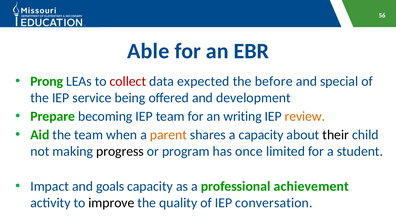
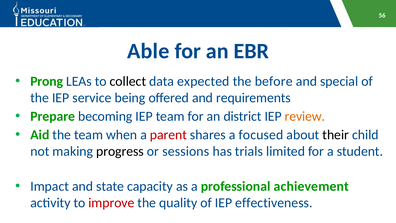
collect colour: red -> black (128, 81)
development: development -> requirements (253, 98)
writing: writing -> district (243, 116)
parent colour: orange -> red (168, 135)
a capacity: capacity -> focused (261, 135)
program: program -> sessions (186, 151)
once: once -> trials (249, 151)
goals: goals -> state (110, 186)
improve colour: black -> red (111, 203)
conversation: conversation -> effectiveness (274, 203)
